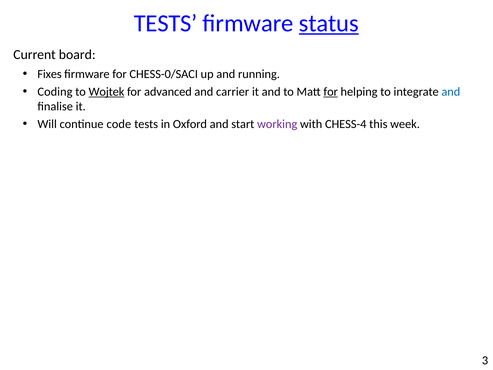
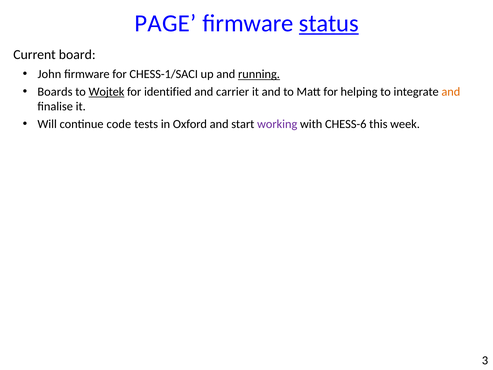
TESTS: TESTS -> PAGE (165, 23)
Fixes: Fixes -> John (49, 74)
CHESS-0/SACI: CHESS-0/SACI -> CHESS-1/SACI (164, 74)
running underline: none -> present (259, 74)
Coding: Coding -> Boards (55, 92)
advanced: advanced -> identified (168, 92)
for underline: present -> none (331, 92)
and colour: blue -> orange (451, 92)
CHESS-4: CHESS-4 -> CHESS-6 (346, 124)
